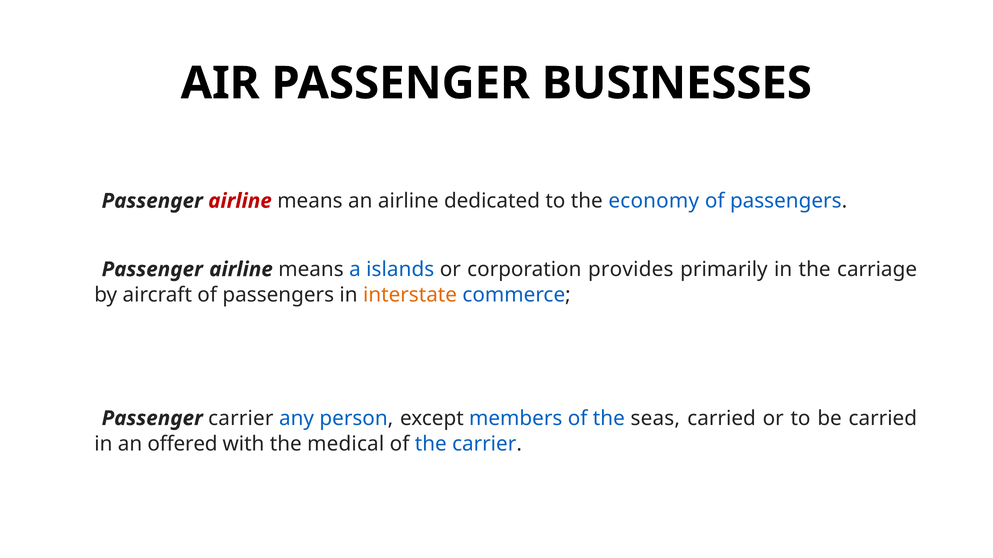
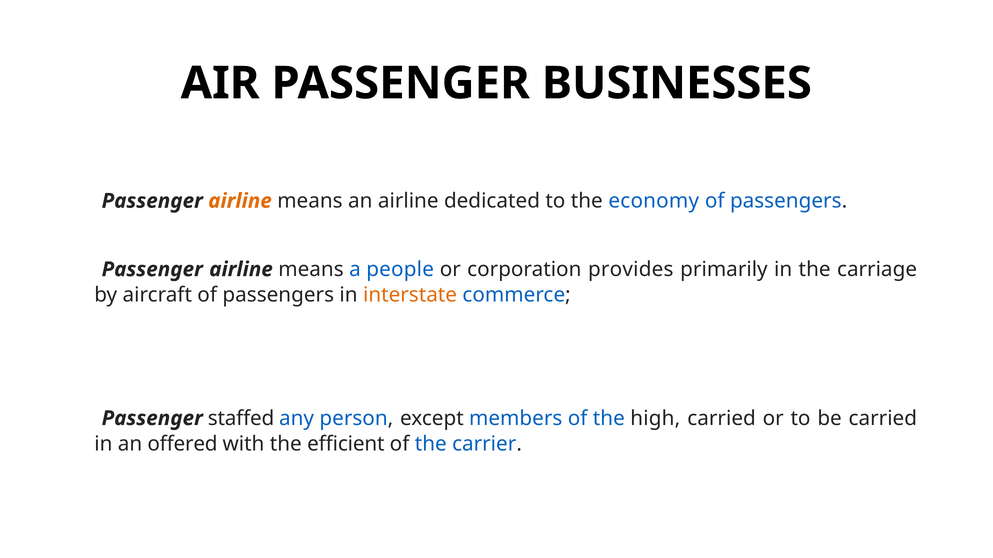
airline colour: red -> orange (240, 201)
islands: islands -> people (400, 270)
Passenger carrier: carrier -> staffed (241, 419)
seas: seas -> high (655, 419)
medical: medical -> efficient (346, 444)
